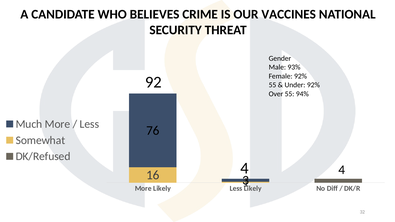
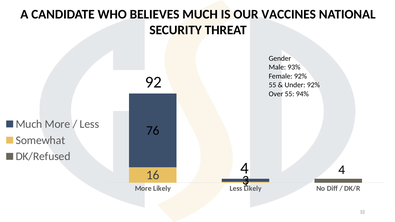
BELIEVES CRIME: CRIME -> MUCH (200, 14)
